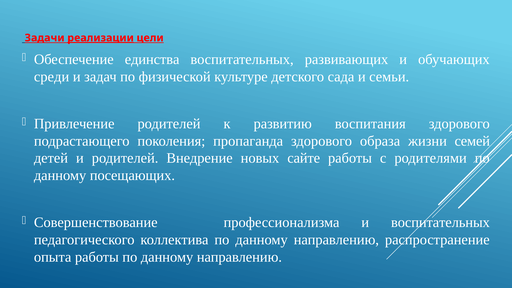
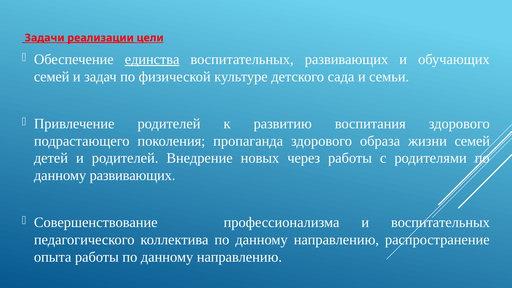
единства underline: none -> present (152, 59)
среди: среди -> семей (52, 77)
сайте: сайте -> через (304, 158)
данному посещающих: посещающих -> развивающих (132, 176)
